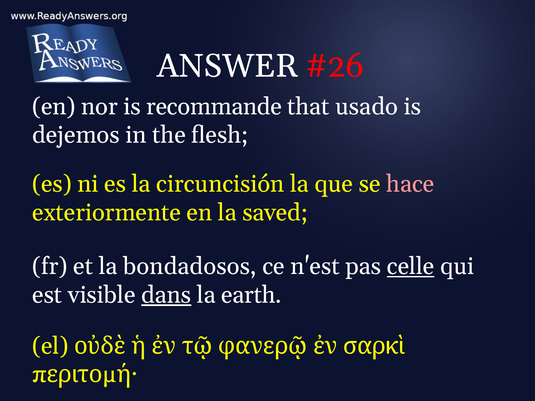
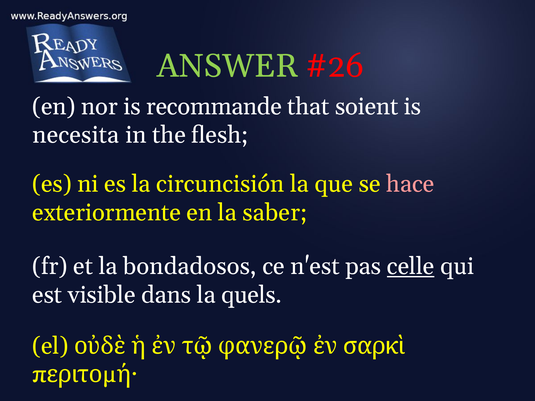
ANSWER colour: white -> light green (228, 66)
usado: usado -> soient (367, 107)
dejemos: dejemos -> necesita (76, 135)
saved: saved -> saber (275, 213)
dans underline: present -> none (166, 295)
earth: earth -> quels (251, 295)
